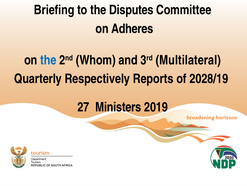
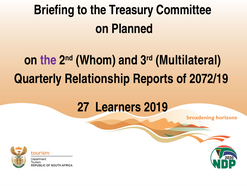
Disputes: Disputes -> Treasury (131, 10)
Adheres: Adheres -> Planned (132, 29)
the colour: blue -> purple (48, 60)
Respectively: Respectively -> Relationship (97, 78)
2028/19: 2028/19 -> 2072/19 (209, 78)
Ministers: Ministers -> Learners (118, 107)
